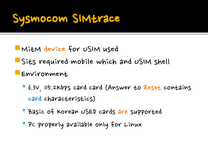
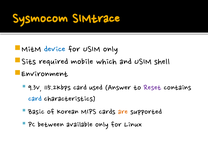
device colour: orange -> blue (55, 49)
USIM used: used -> only (111, 49)
6.3V: 6.3V -> 9.3V (35, 88)
card card: card -> used (96, 88)
Reset colour: orange -> purple (152, 88)
Korean USED: USED -> MIPS (89, 112)
properly: properly -> between (51, 125)
